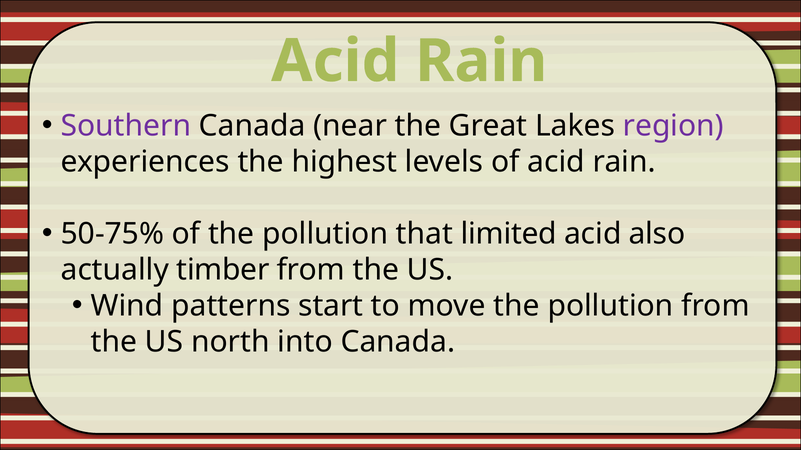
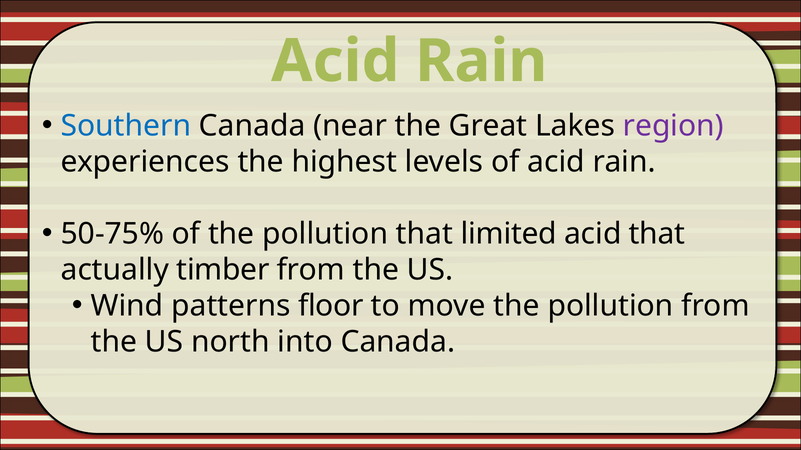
Southern colour: purple -> blue (126, 126)
acid also: also -> that (657, 234)
start: start -> floor (331, 306)
